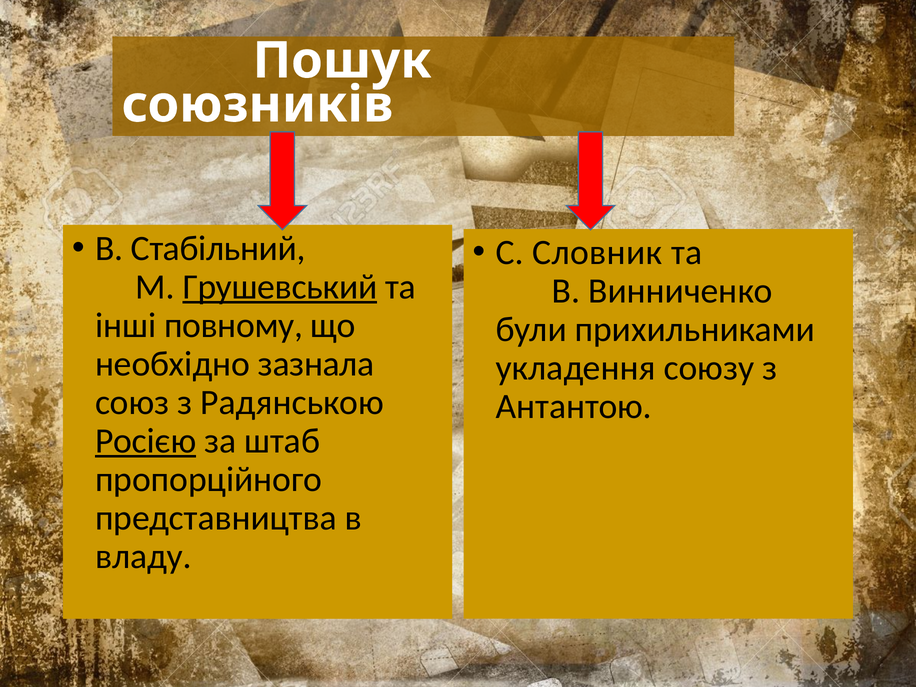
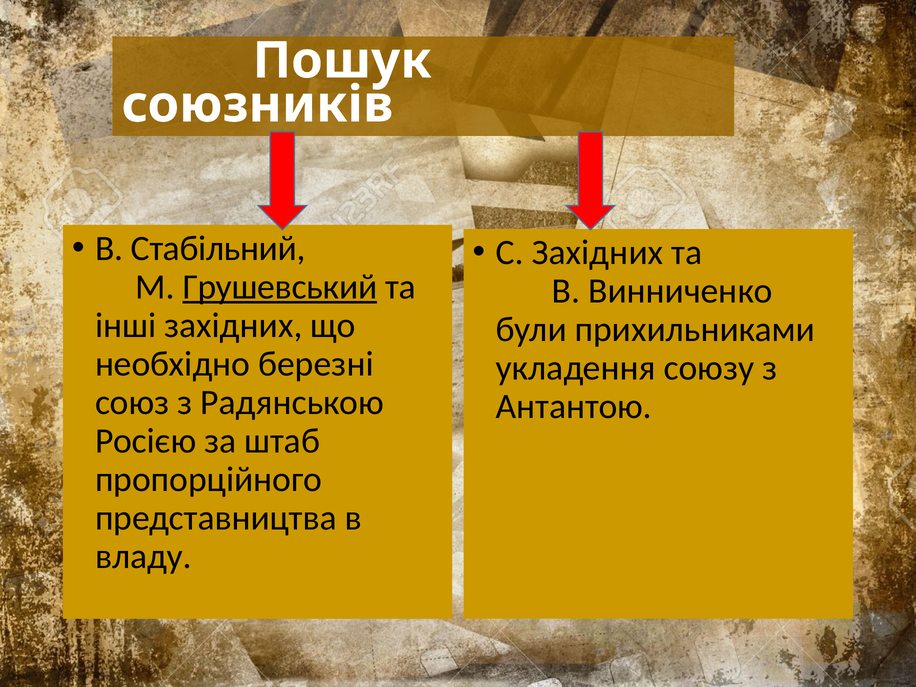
С Словник: Словник -> Західних (597, 253)
інші повному: повному -> західних (233, 325)
зазнала: зазнала -> березні (316, 364)
Росією underline: present -> none (146, 441)
